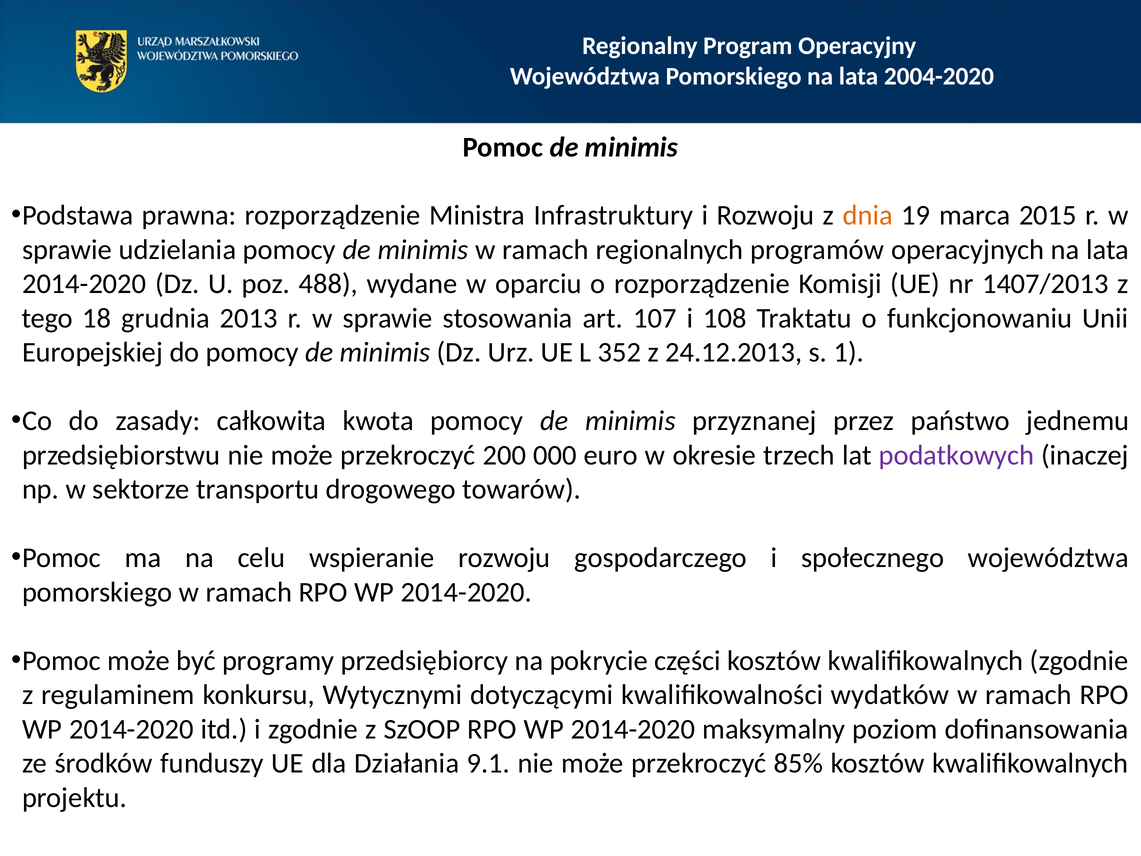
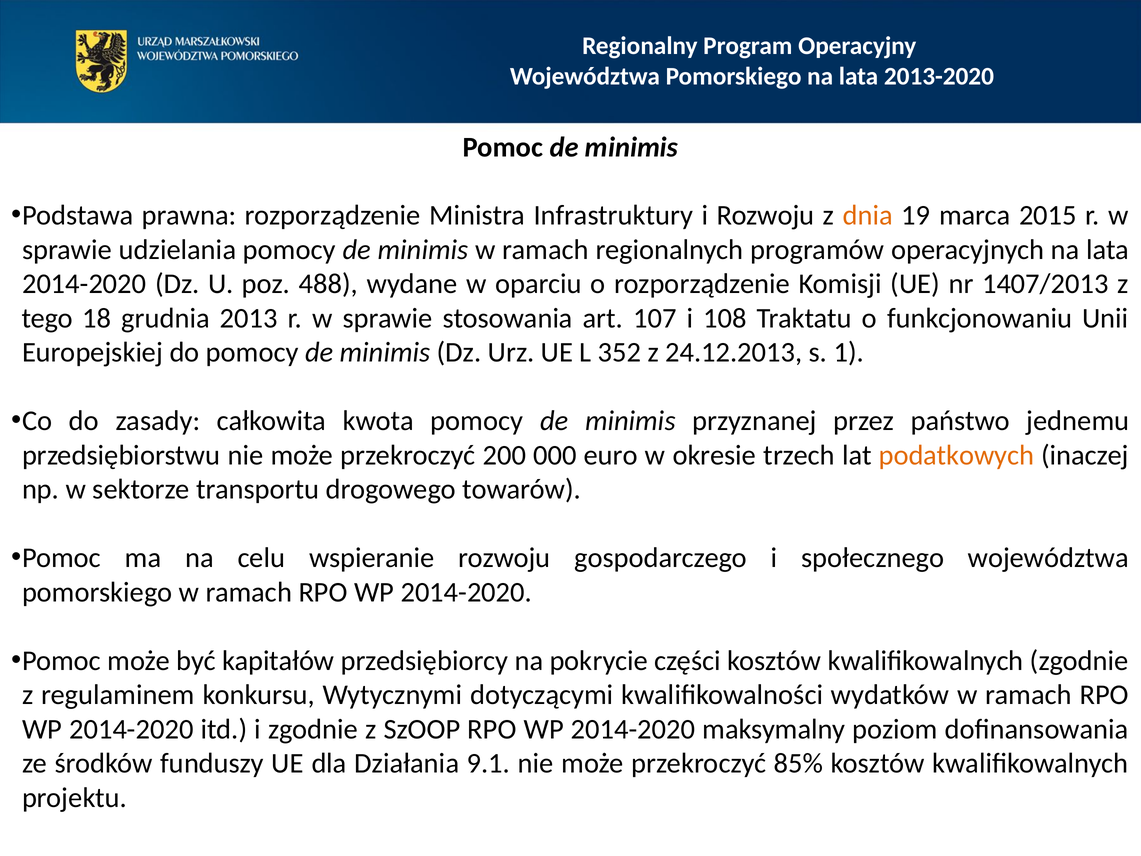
2004-2020: 2004-2020 -> 2013-2020 (939, 76)
podatkowych colour: purple -> orange (956, 455)
programy: programy -> kapitałów (278, 660)
